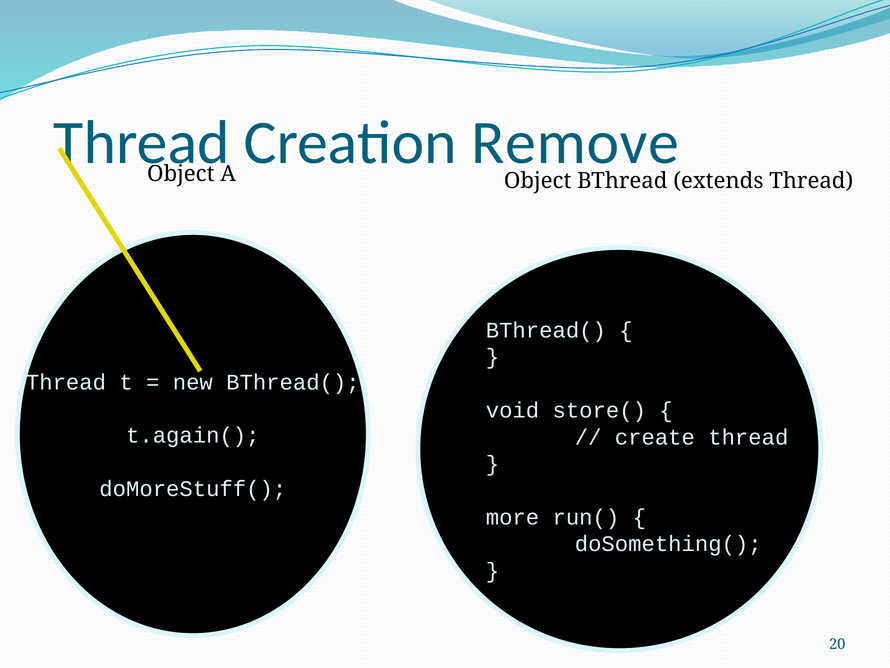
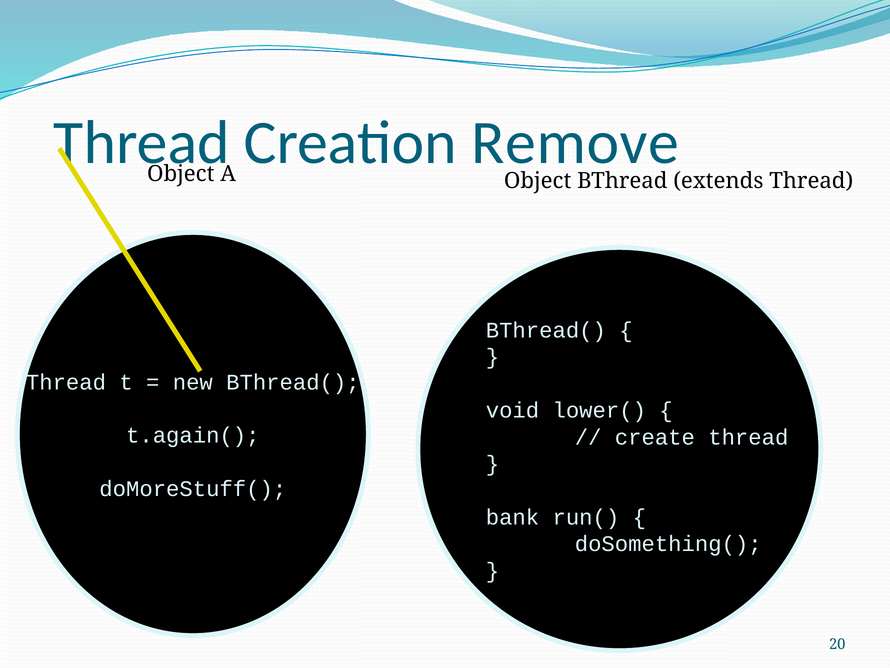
store(: store( -> lower( (599, 410)
more: more -> bank (512, 517)
